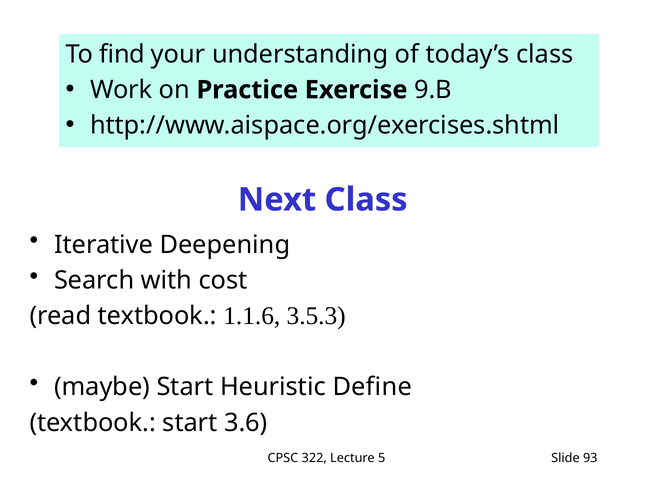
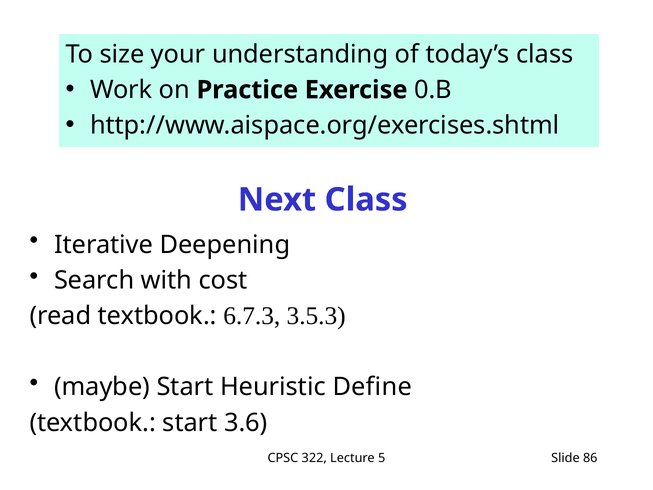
find: find -> size (122, 54)
9.B: 9.B -> 0.B (433, 90)
1.1.6: 1.1.6 -> 6.7.3 (252, 316)
93: 93 -> 86 (590, 458)
